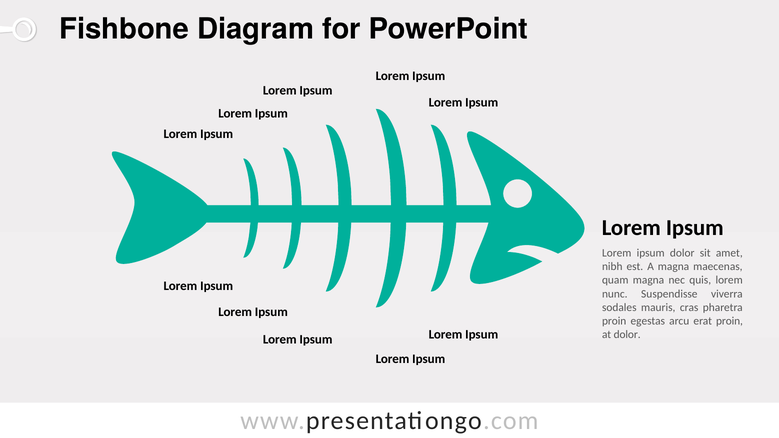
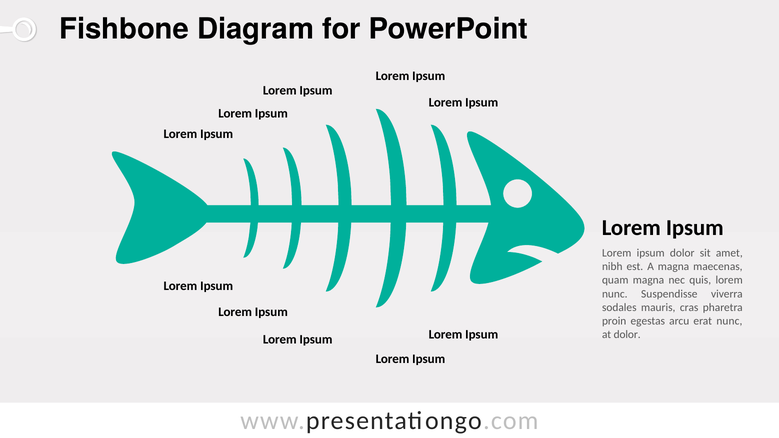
erat proin: proin -> nunc (729, 321)
